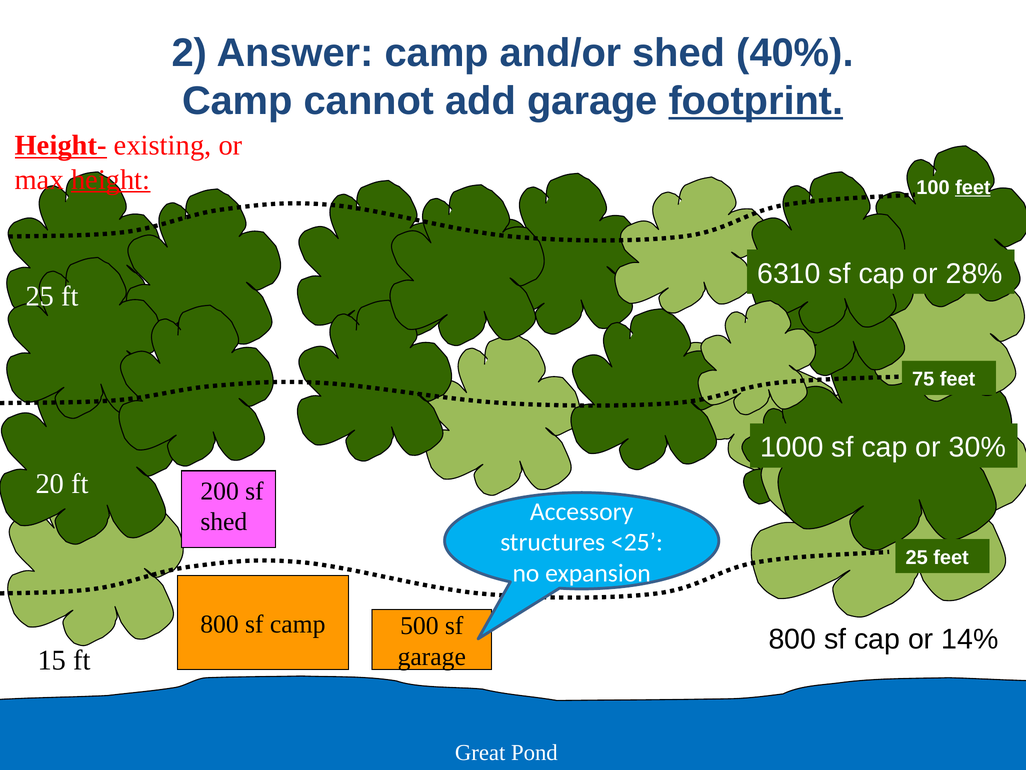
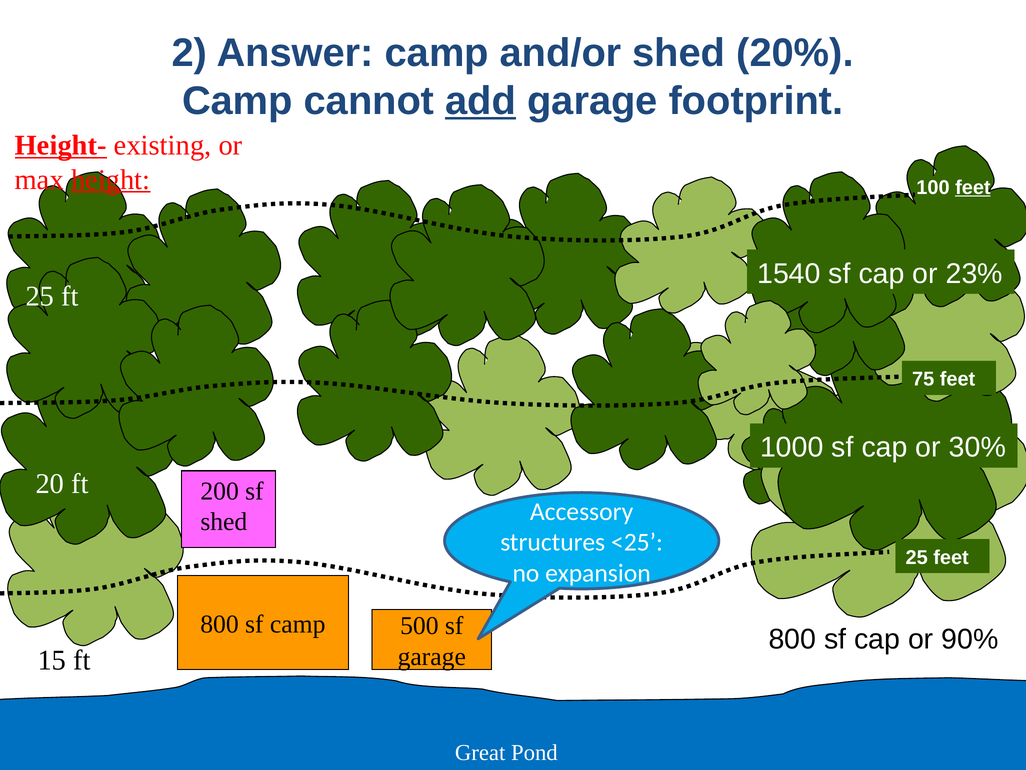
40%: 40% -> 20% (795, 53)
add underline: none -> present (481, 101)
footprint underline: present -> none (756, 101)
6310: 6310 -> 1540 (789, 274)
28%: 28% -> 23% (974, 274)
14%: 14% -> 90% (970, 639)
